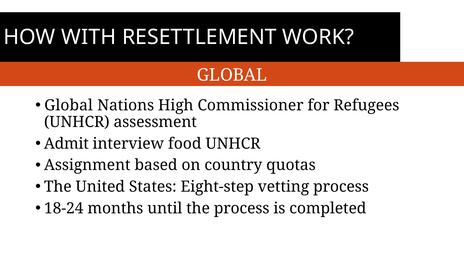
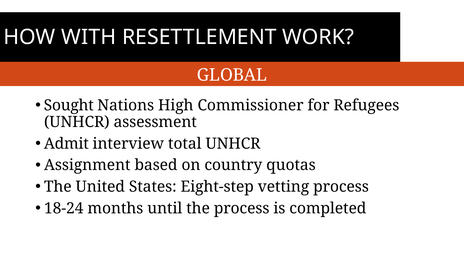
Global: Global -> Sought (69, 105)
food: food -> total (185, 144)
